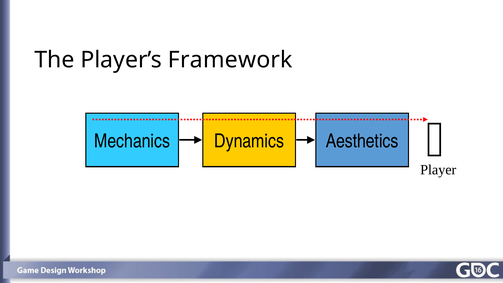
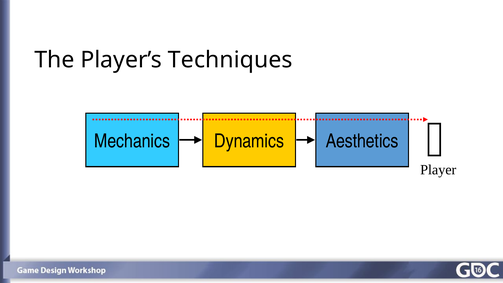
Framework: Framework -> Techniques (230, 60)
